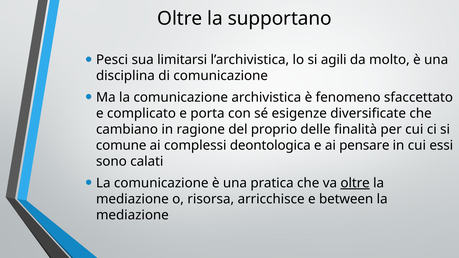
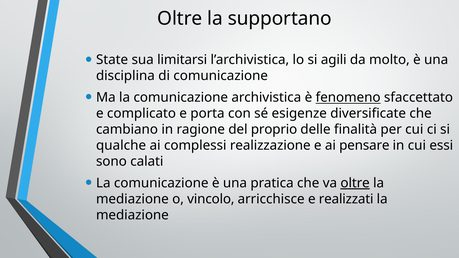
Pesci: Pesci -> State (112, 60)
fenomeno underline: none -> present (348, 98)
comune: comune -> qualche (121, 146)
deontologica: deontologica -> realizzazione (270, 146)
risorsa: risorsa -> vincolo (211, 199)
between: between -> realizzati (346, 199)
